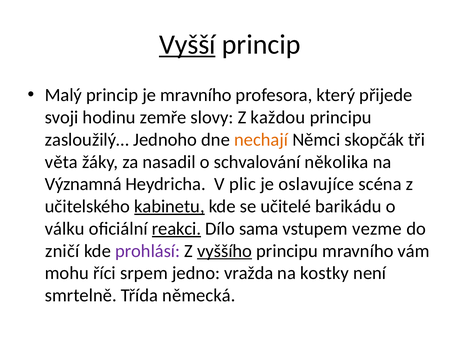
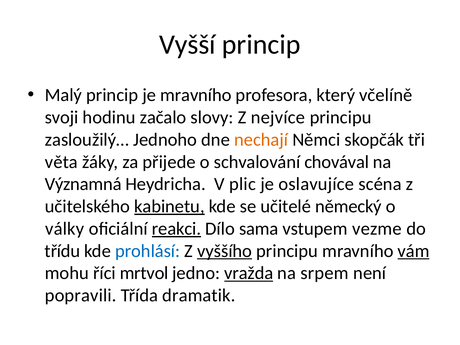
Vyšší underline: present -> none (187, 45)
přijede: přijede -> včelíně (386, 95)
zemře: zemře -> začalo (163, 117)
každou: každou -> nejvíce (278, 117)
nasadil: nasadil -> přijede (169, 162)
několika: několika -> chovával (337, 162)
barikádu: barikádu -> německý (348, 206)
válku: válku -> války (65, 229)
zničí: zničí -> třídu (62, 251)
prohlásí colour: purple -> blue (148, 251)
vám underline: none -> present (414, 251)
srpem: srpem -> mrtvol (144, 273)
vražda underline: none -> present (249, 273)
kostky: kostky -> srpem (324, 273)
smrtelně: smrtelně -> popravili (81, 295)
německá: německá -> dramatik (199, 295)
